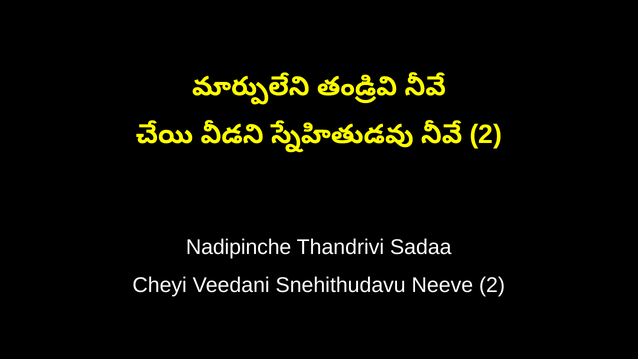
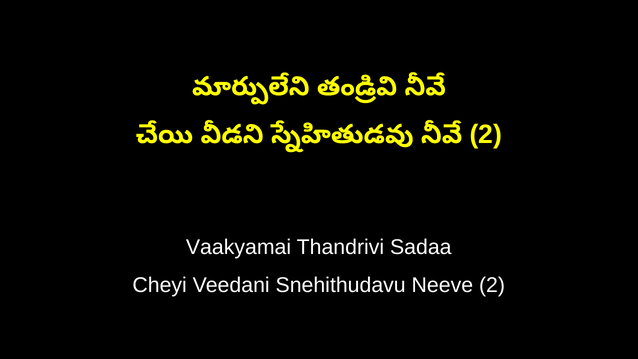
Nadipinche: Nadipinche -> Vaakyamai (239, 247)
